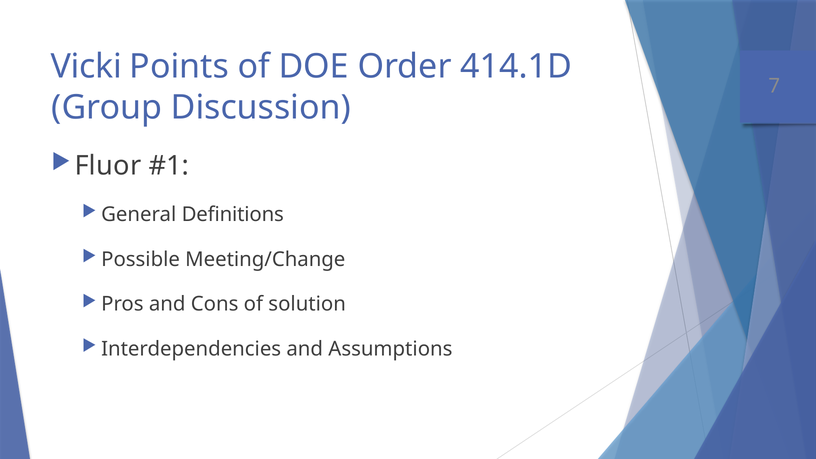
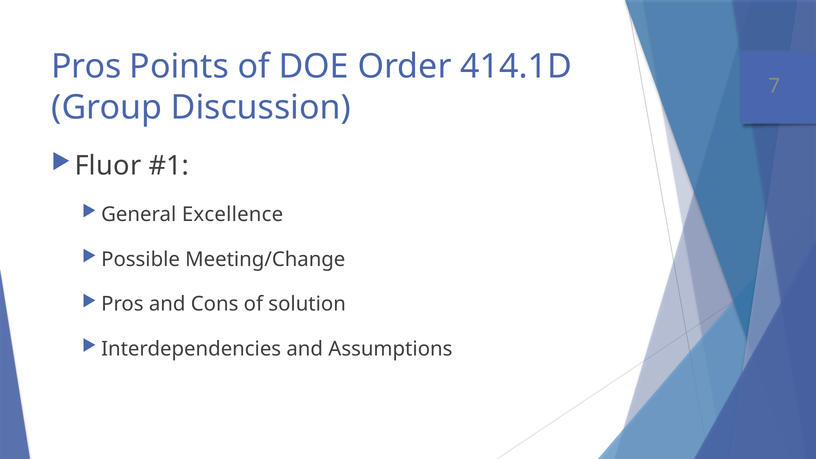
Vicki: Vicki -> Pros (86, 67)
Definitions: Definitions -> Excellence (233, 214)
